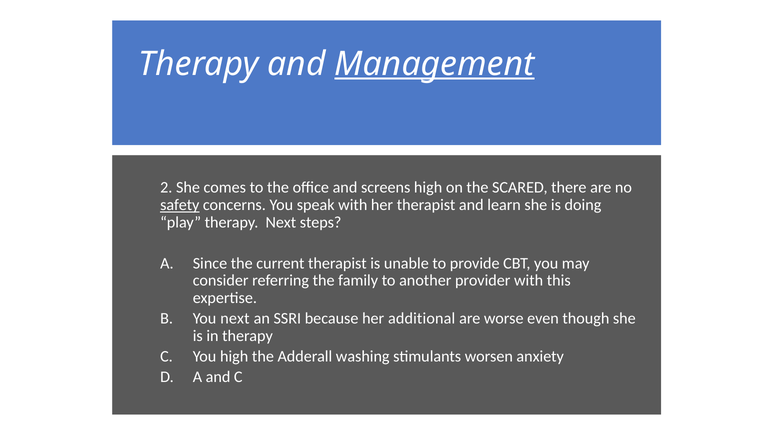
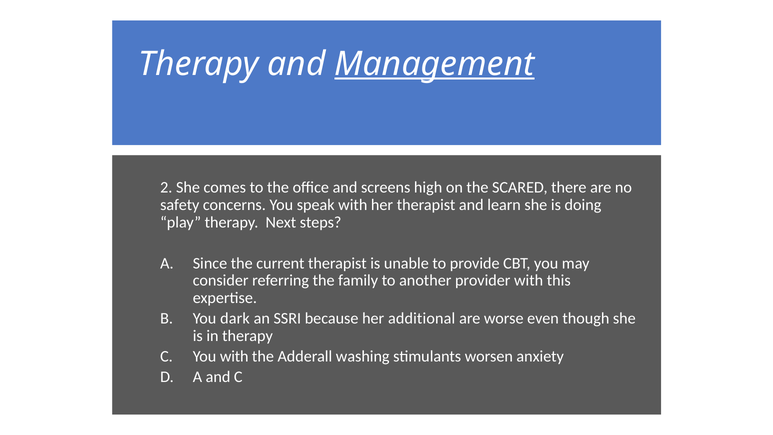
safety underline: present -> none (180, 205)
You next: next -> dark (235, 318)
You high: high -> with (234, 356)
